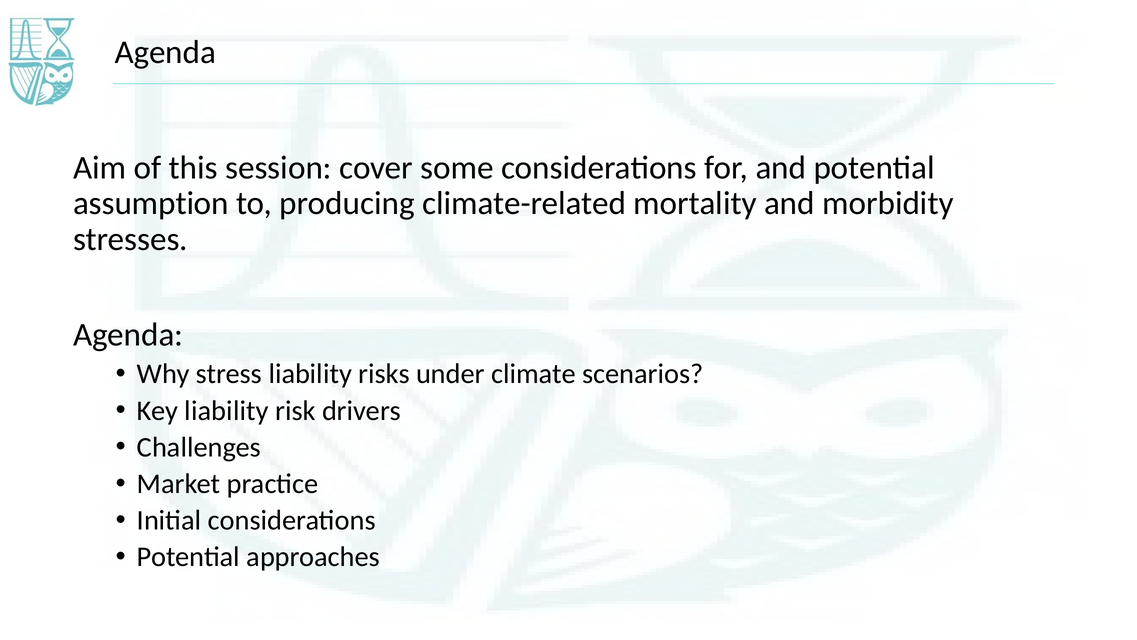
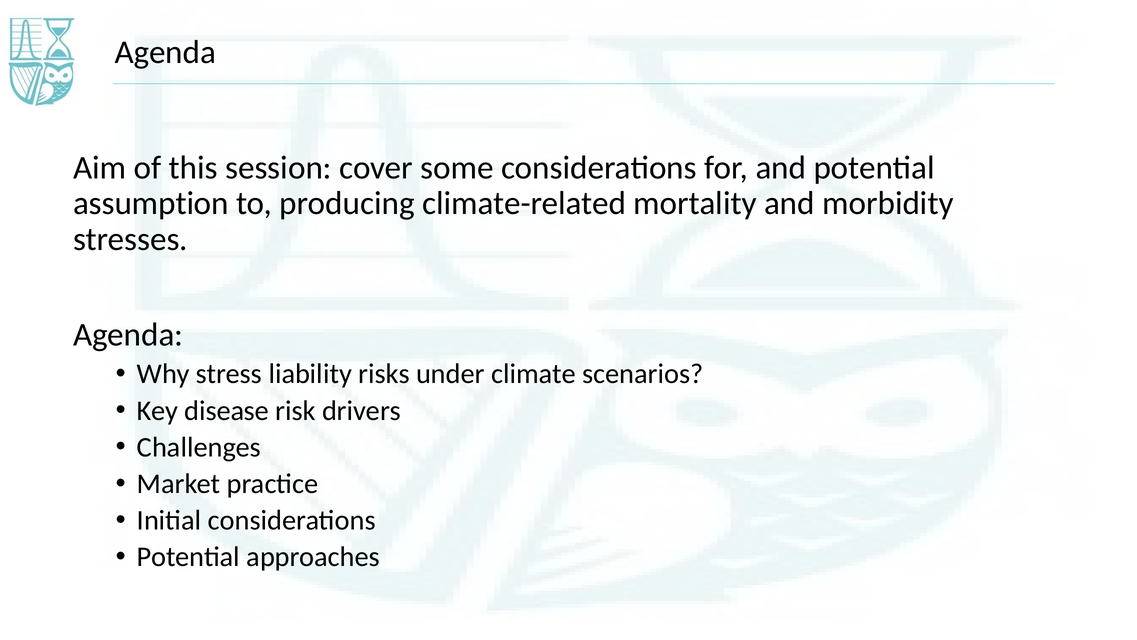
Key liability: liability -> disease (227, 410)
